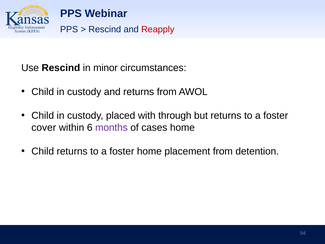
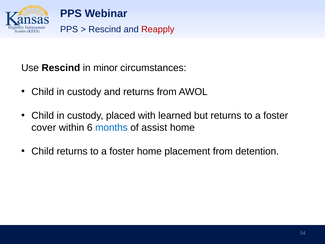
through: through -> learned (175, 115)
months colour: purple -> blue (111, 127)
cases: cases -> assist (154, 127)
